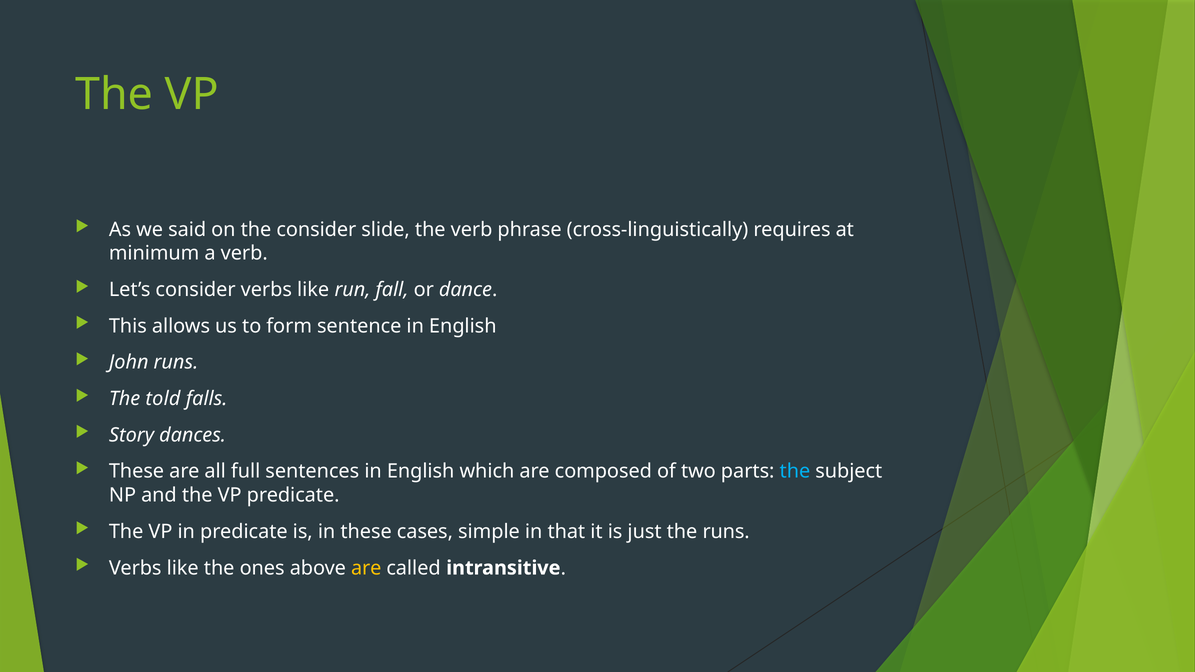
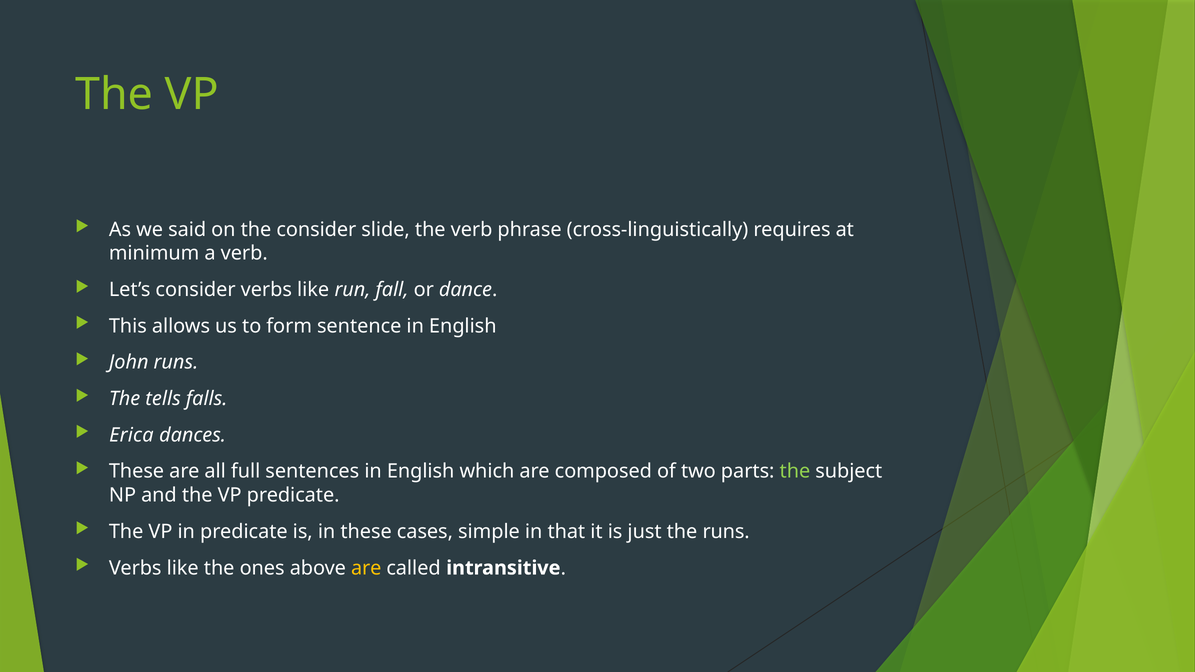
told: told -> tells (163, 399)
Story: Story -> Erica (131, 435)
the colour: light blue -> light green (795, 472)
